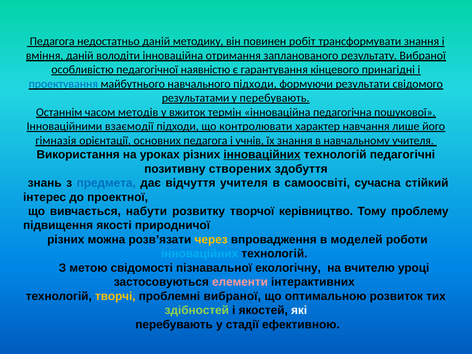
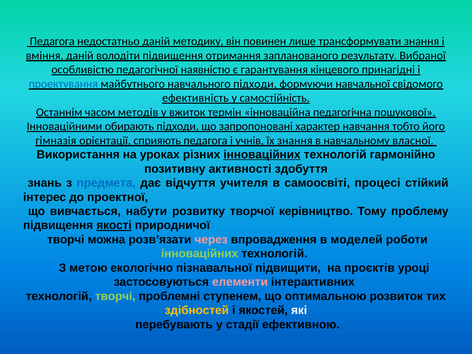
робіт: робіт -> лише (302, 41)
володіти інноваційна: інноваційна -> підвищення (173, 56)
результати: результати -> навчальної (363, 84)
результатами: результатами -> ефективність (195, 98)
у перебувають: перебувають -> самостійність (275, 98)
взаємодії: взаємодії -> обирають (129, 126)
контролювати: контролювати -> запропоновані (256, 126)
лише: лише -> тобто (406, 126)
основних: основних -> сприяють (157, 140)
навчальному учителя: учителя -> власної (413, 140)
педагогічні: педагогічні -> гармонійно (403, 155)
створених: створених -> активності (240, 169)
сучасна: сучасна -> процесі (377, 183)
якості underline: none -> present (114, 225)
різних: різних -> творчі (66, 240)
через colour: yellow -> pink (211, 240)
інноваційних colour: light blue -> light green (200, 254)
свідомості: свідомості -> екологічно (142, 268)
екологічну: екологічну -> підвищити (288, 268)
вчителю: вчителю -> проєктів (369, 268)
творчі colour: yellow -> light green (115, 296)
проблемні вибраної: вибраної -> ступенем (232, 296)
здібностей colour: light green -> yellow (197, 310)
